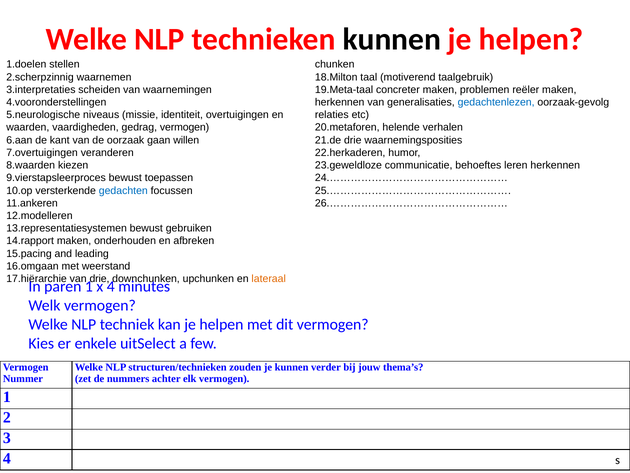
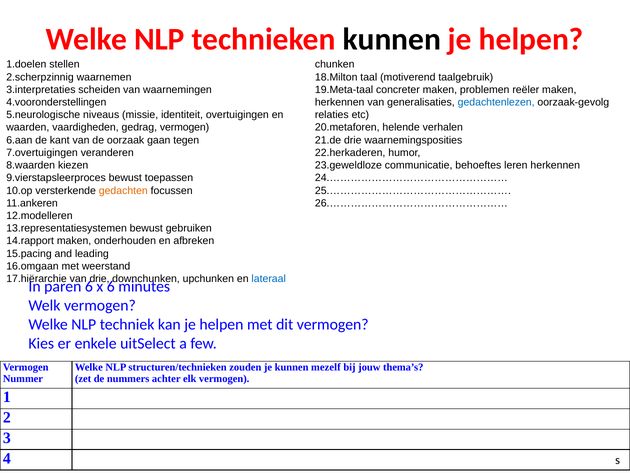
willen: willen -> tegen (186, 140)
gedachten colour: blue -> orange (123, 190)
lateraal colour: orange -> blue (269, 279)
paren 1: 1 -> 6 (89, 286)
x 4: 4 -> 6 (111, 286)
verder: verder -> mezelf (326, 367)
